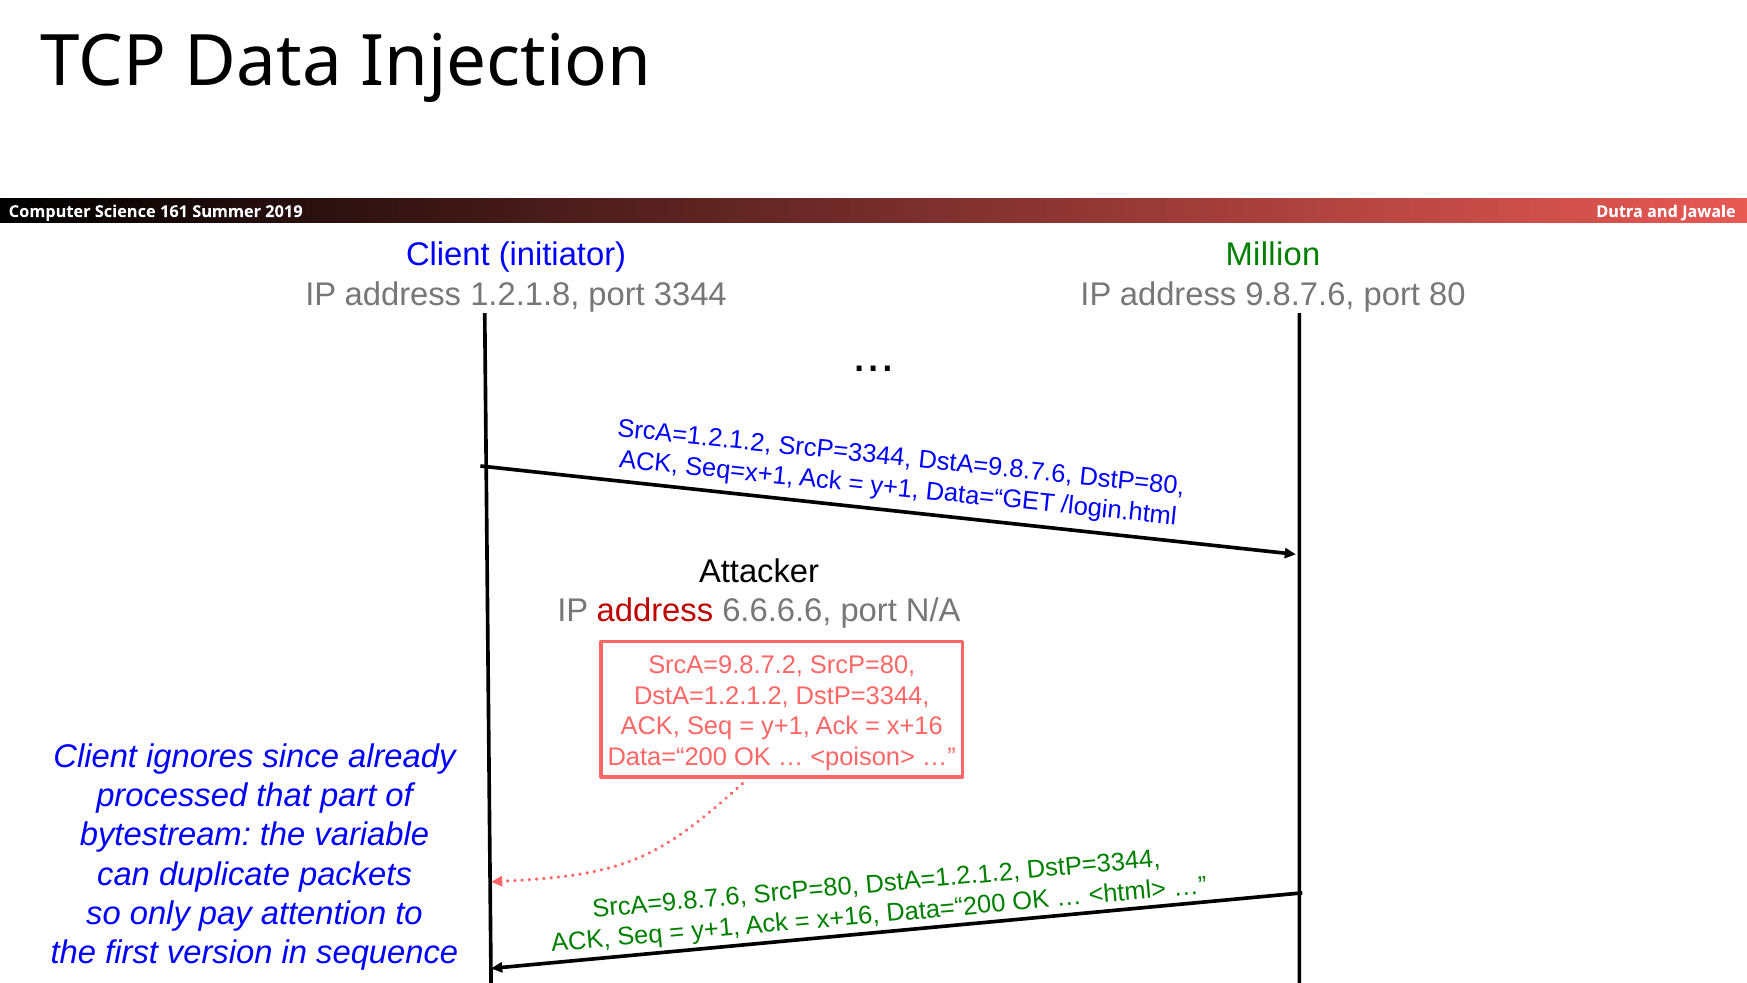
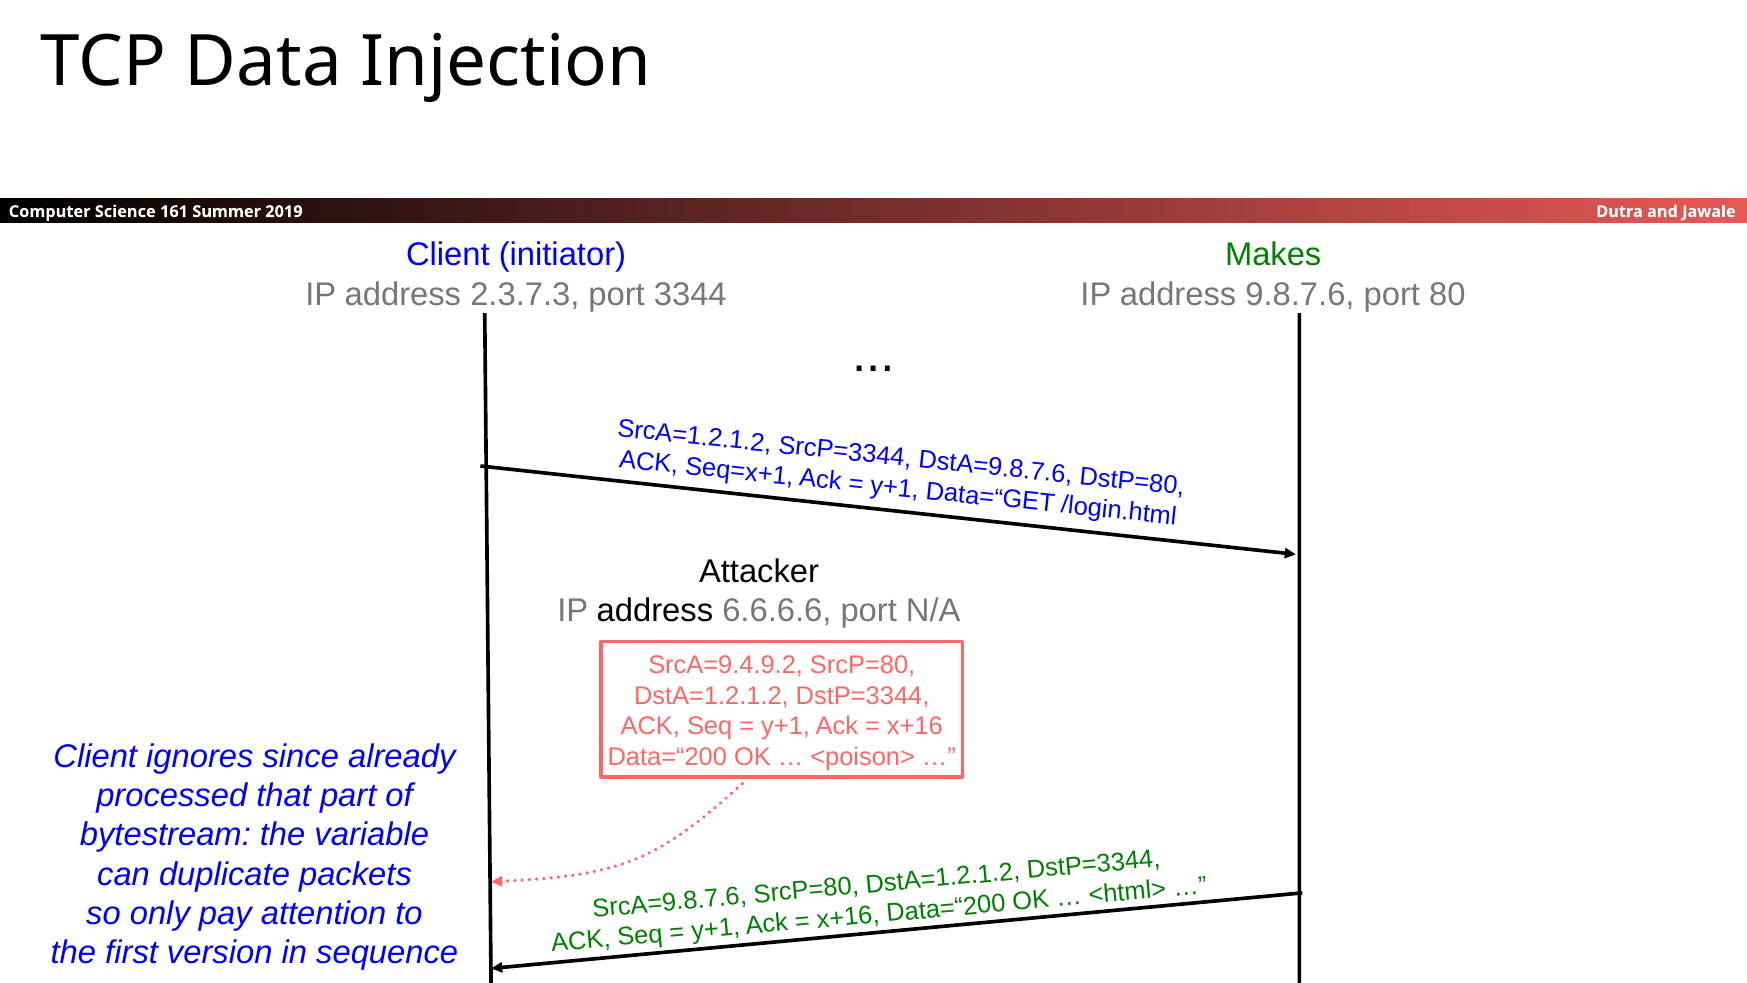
Million: Million -> Makes (1273, 255)
1.2.1.8: 1.2.1.8 -> 2.3.7.3 (525, 294)
address colour: red -> black (655, 611)
SrcA=9.8.7.2: SrcA=9.8.7.2 -> SrcA=9.4.9.2 (726, 665)
